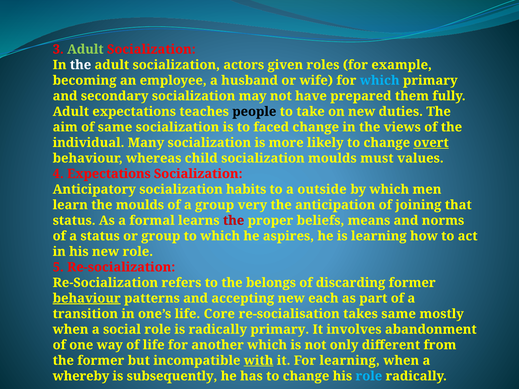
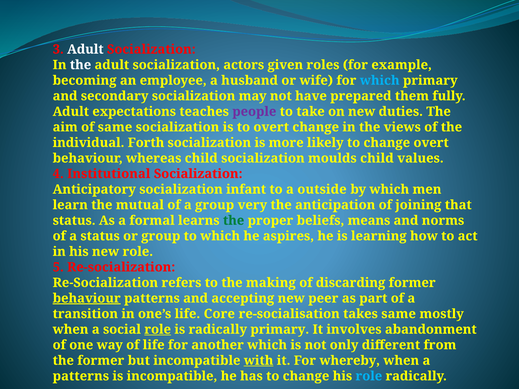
Adult colour: light green -> white (85, 49)
people colour: black -> purple (254, 112)
to faced: faced -> overt (271, 127)
Many: Many -> Forth (146, 143)
overt underline: present -> none (431, 143)
moulds must: must -> child (377, 158)
4 Expectations: Expectations -> Institutional (109, 174)
habits: habits -> infant (246, 189)
the moulds: moulds -> mutual (140, 205)
the colour: red -> green (234, 221)
belongs: belongs -> making (271, 283)
each: each -> peer (323, 298)
role underline: none -> present (158, 330)
For learning: learning -> whereby (350, 361)
whereby: whereby -> patterns (81, 376)
is subsequently: subsequently -> incompatible (172, 376)
